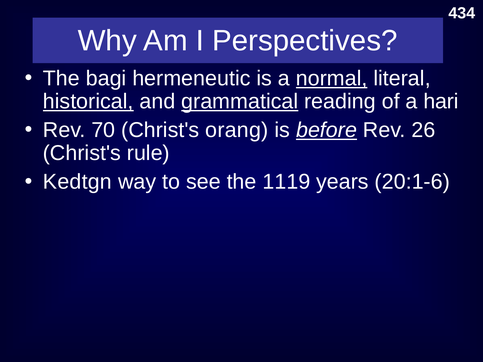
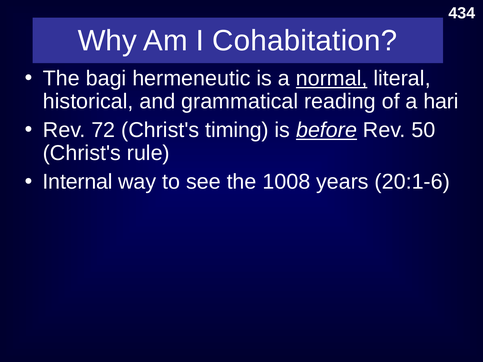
Perspectives: Perspectives -> Cohabitation (305, 41)
historical underline: present -> none (88, 102)
grammatical underline: present -> none (240, 102)
70: 70 -> 72 (103, 130)
orang: orang -> timing (237, 130)
26: 26 -> 50 (423, 130)
Kedtgn: Kedtgn -> Internal (78, 182)
1119: 1119 -> 1008 (286, 182)
